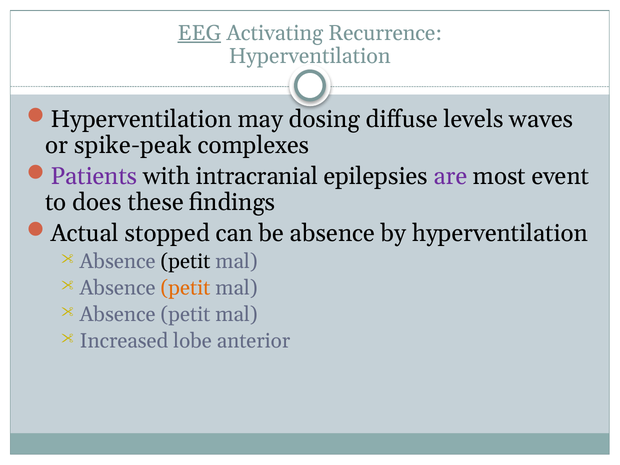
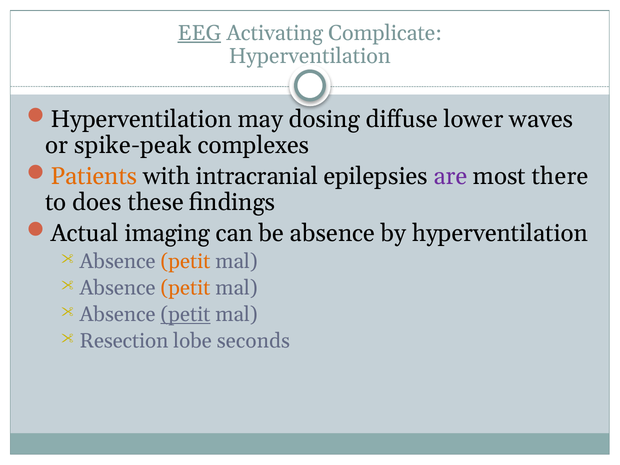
Recurrence: Recurrence -> Complicate (385, 33)
levels: levels -> lower (473, 119)
Patients colour: purple -> orange (94, 176)
event: event -> there (560, 176)
stopped: stopped -> imaging (167, 233)
petit colour: black -> orange (185, 262)
petit underline: none -> present (185, 315)
Increased: Increased -> Resection (124, 341)
anterior: anterior -> seconds (253, 341)
